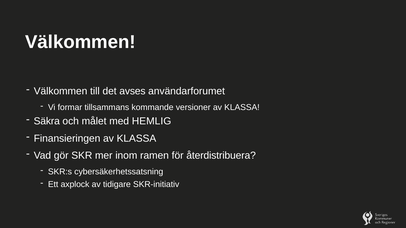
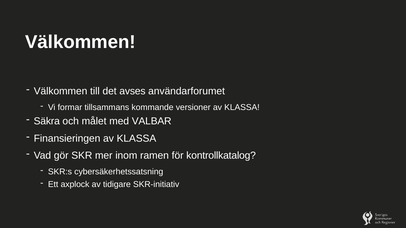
HEMLIG: HEMLIG -> VALBAR (152, 121)
återdistribuera: återdistribuera -> kontrollkatalog (221, 156)
